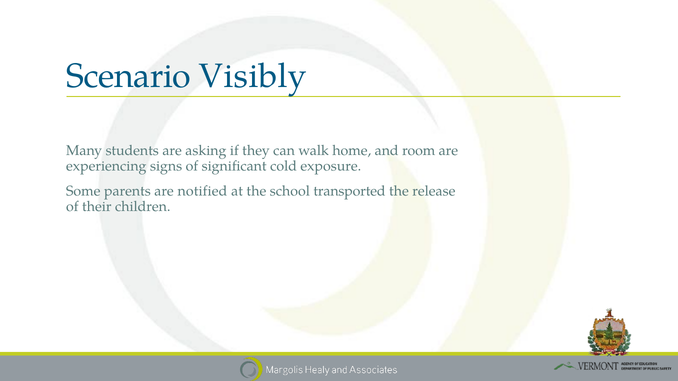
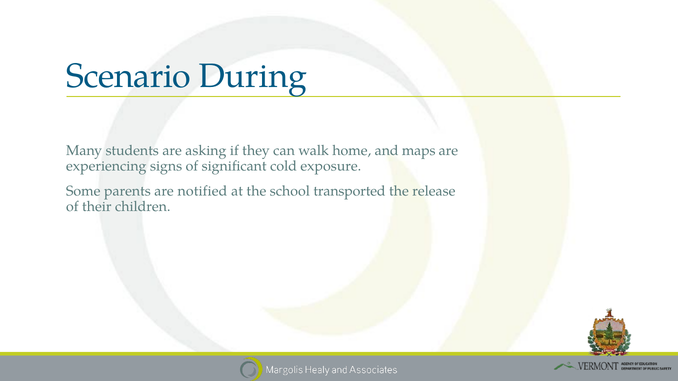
Visibly: Visibly -> During (253, 76)
room: room -> maps (419, 151)
